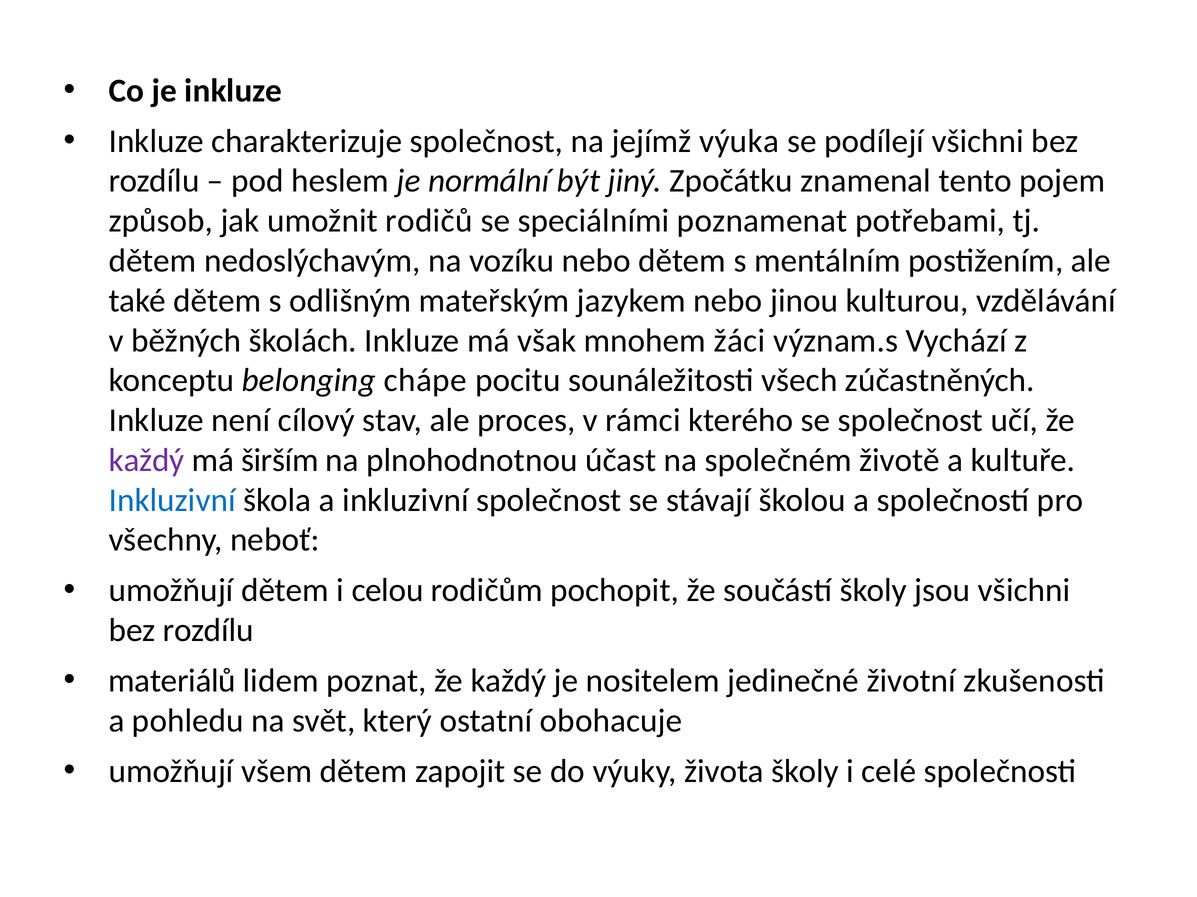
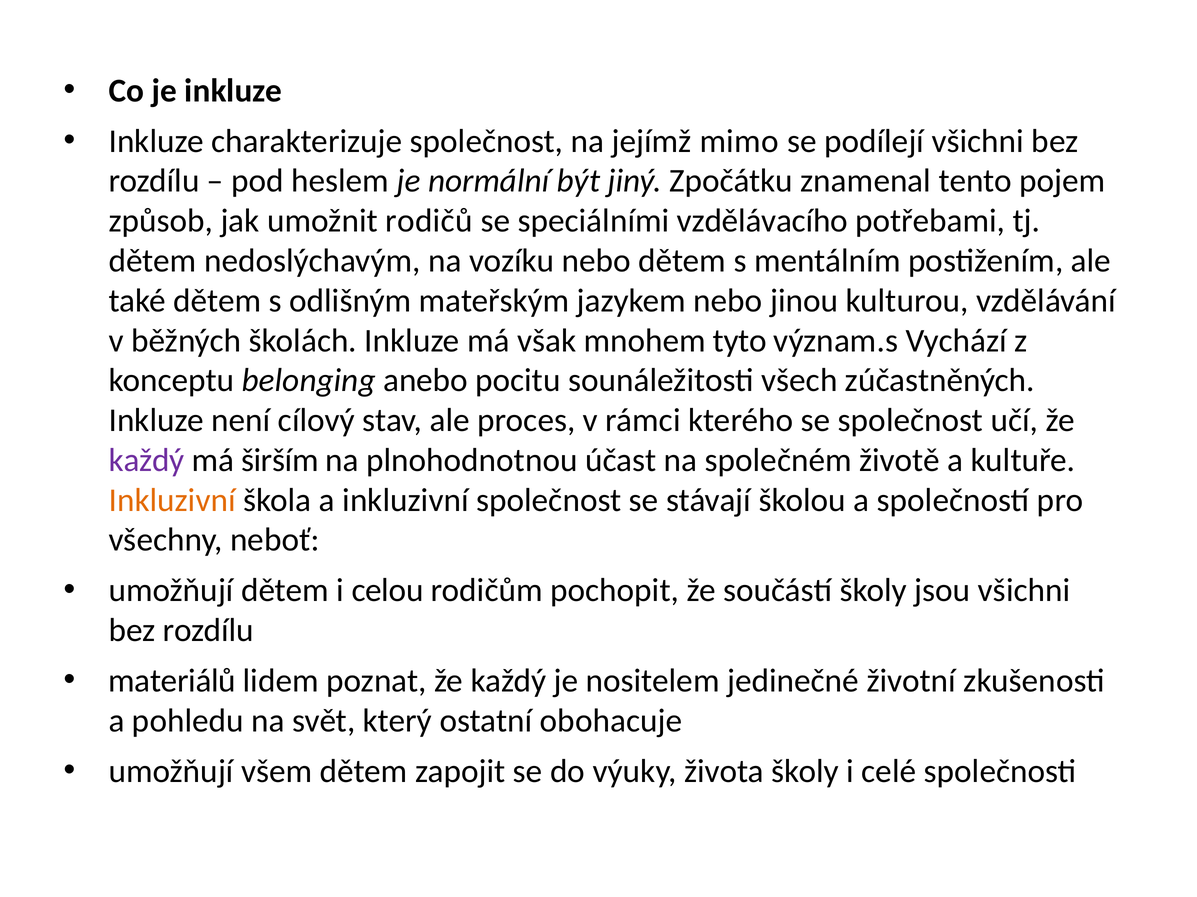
výuka: výuka -> mimo (739, 141)
poznamenat: poznamenat -> vzdělávacího (762, 221)
žáci: žáci -> tyto (740, 341)
chápe: chápe -> anebo (426, 381)
Inkluzivní colour: blue -> orange (172, 500)
